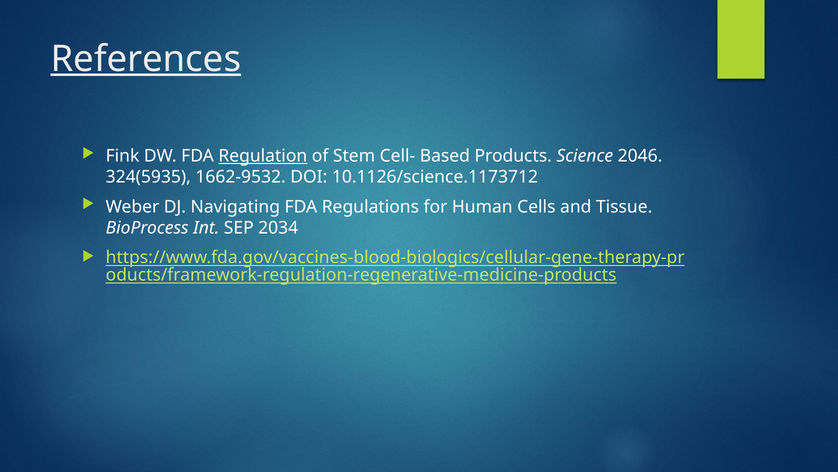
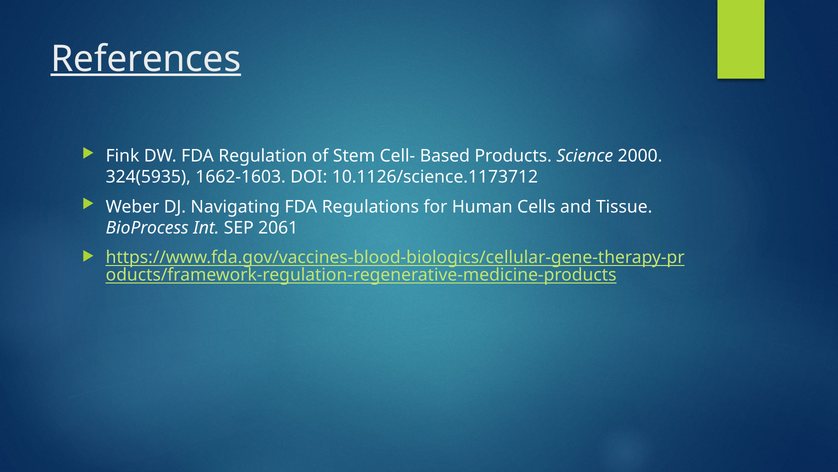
Regulation underline: present -> none (263, 156)
2046: 2046 -> 2000 (640, 156)
1662-9532: 1662-9532 -> 1662-1603 (241, 177)
2034: 2034 -> 2061 (278, 228)
